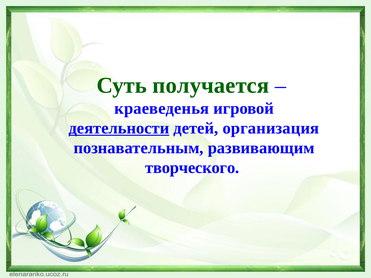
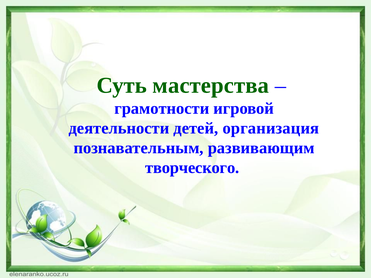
получается: получается -> мастерства (211, 85)
краеведенья: краеведенья -> грамотности (162, 108)
деятельности underline: present -> none (119, 128)
